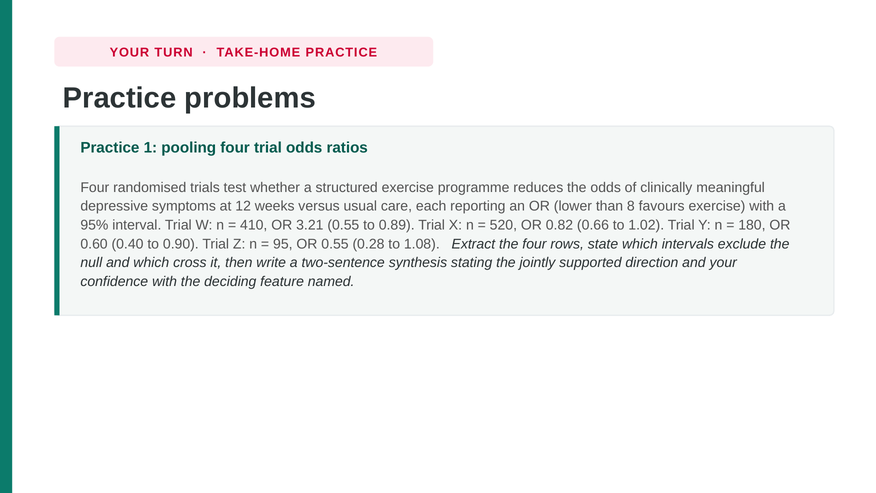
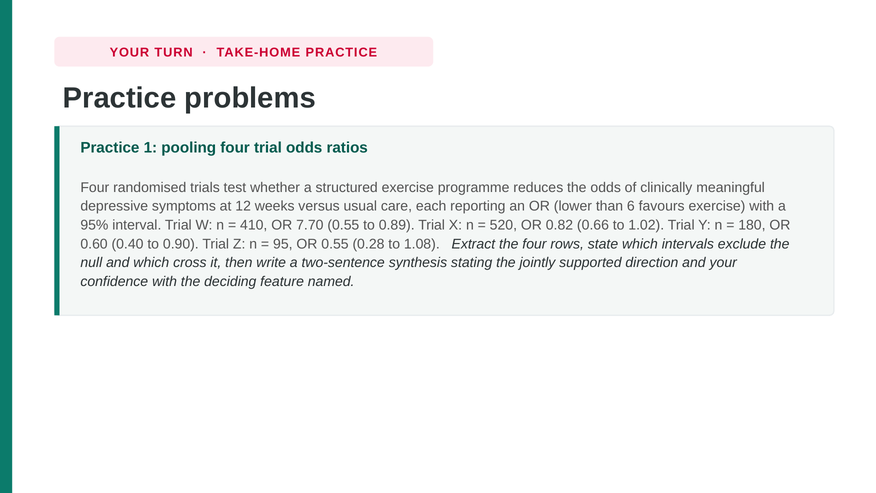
8: 8 -> 6 (631, 206)
3.21: 3.21 -> 7.70 (310, 225)
